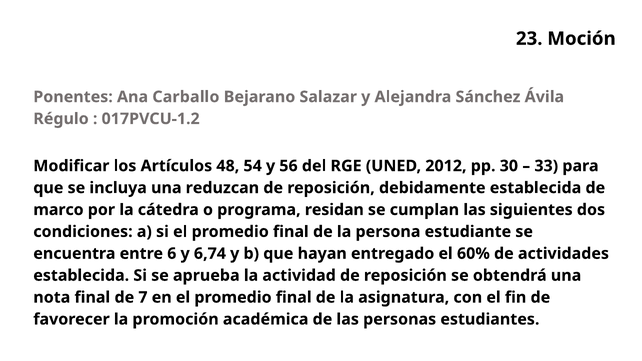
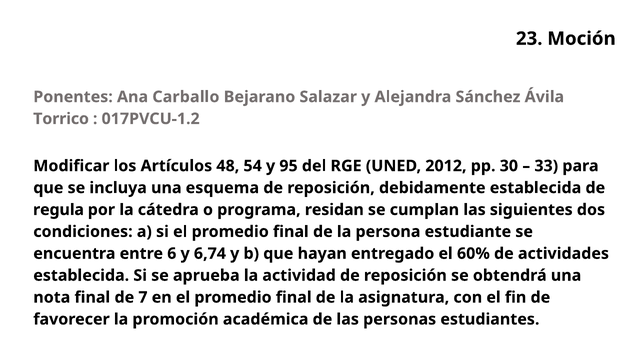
Régulo: Régulo -> Torrico (61, 119)
56: 56 -> 95 (289, 166)
reduzcan: reduzcan -> esquema (222, 188)
marco: marco -> regula (58, 210)
